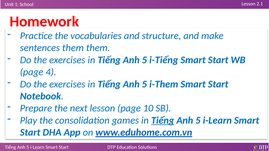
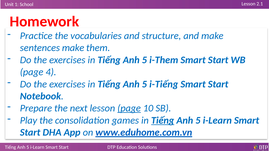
sentences them: them -> make (73, 48)
i-Tiếng: i-Tiếng -> i-Them (164, 60)
i-Them: i-Them -> i-Tiếng (164, 84)
page underline: none -> present (129, 108)
